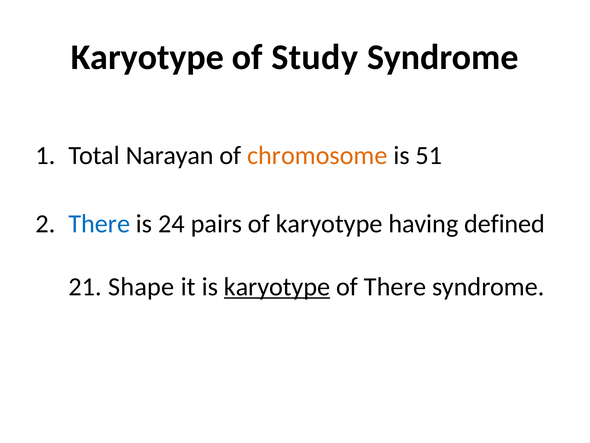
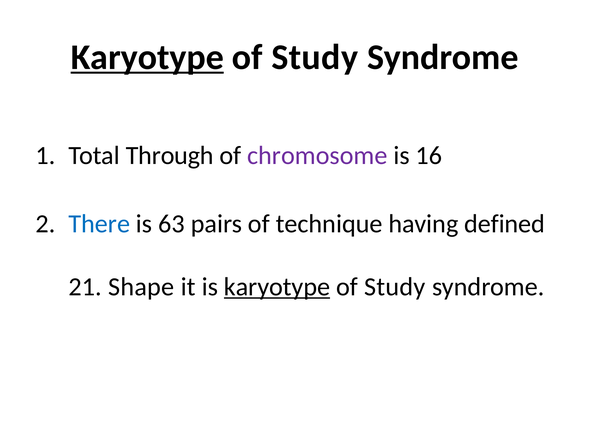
Karyotype underline: none -> present (147, 57)
Narayan: Narayan -> Through (170, 155)
chromosome colour: orange -> purple (317, 155)
51: 51 -> 16 (429, 155)
24: 24 -> 63 (171, 223)
of karyotype: karyotype -> technique (329, 223)
There: There -> Study (395, 286)
